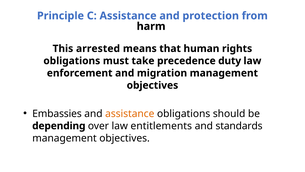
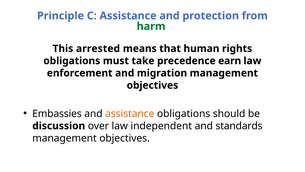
harm colour: black -> green (151, 26)
duty: duty -> earn (230, 61)
depending: depending -> discussion (59, 126)
entitlements: entitlements -> independent (161, 126)
